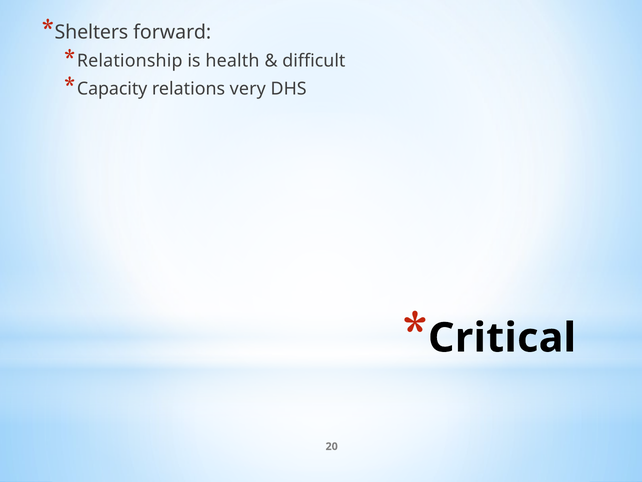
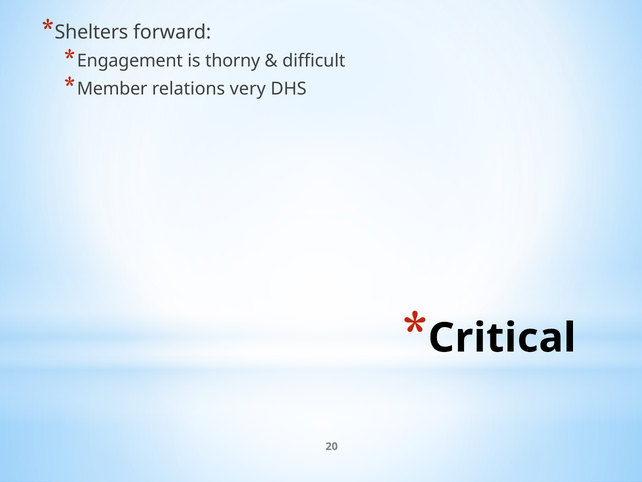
Relationship: Relationship -> Engagement (130, 61)
health: health -> thorny (233, 61)
Capacity: Capacity -> Member (112, 89)
